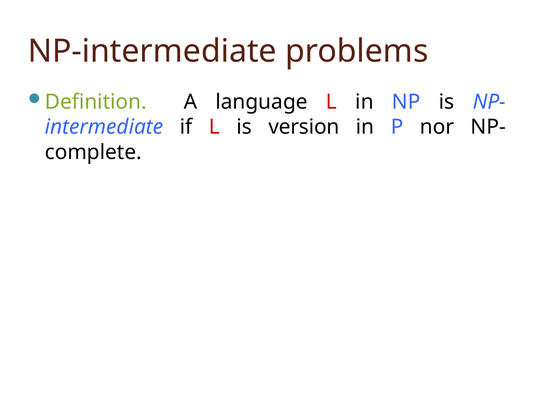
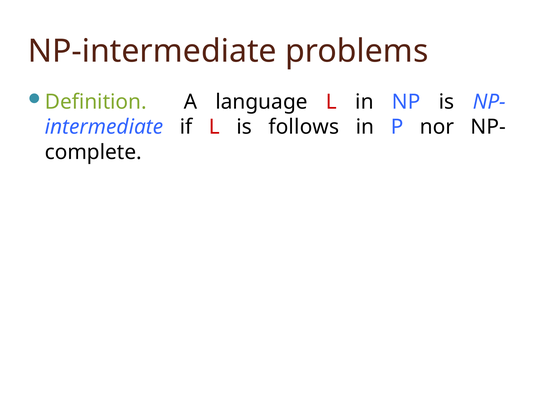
version: version -> follows (304, 127)
